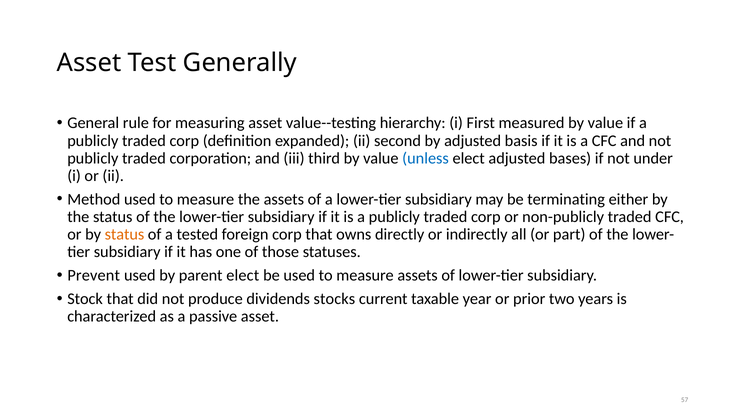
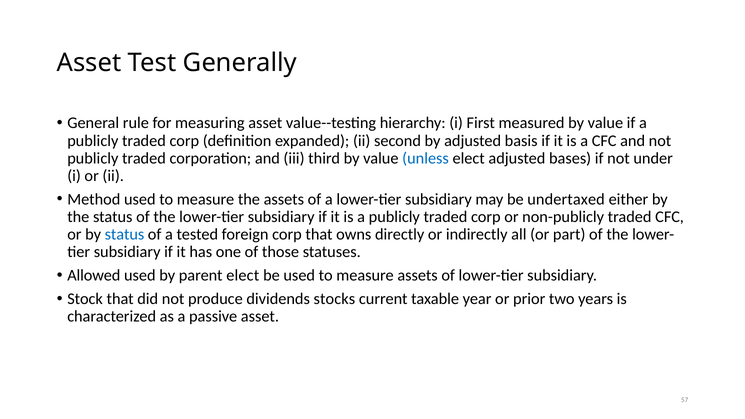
terminating: terminating -> undertaxed (566, 199)
status colour: orange -> blue (124, 234)
Prevent: Prevent -> Allowed (94, 275)
